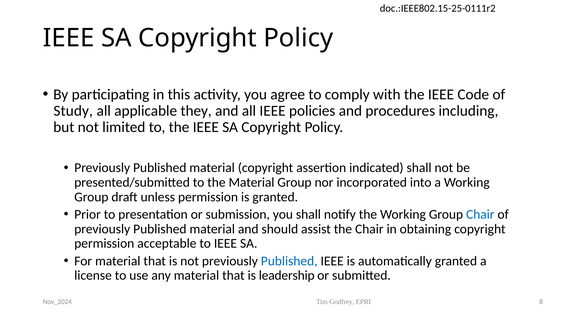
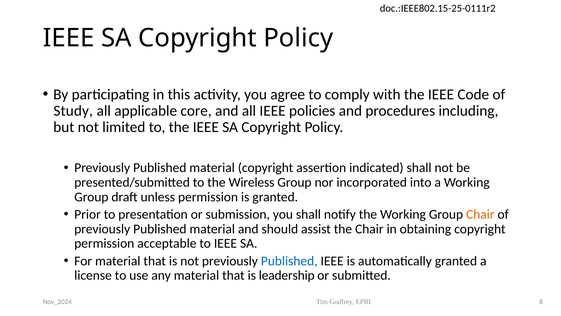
they: they -> core (196, 111)
the Material: Material -> Wireless (252, 182)
Chair colour: blue -> orange (480, 214)
